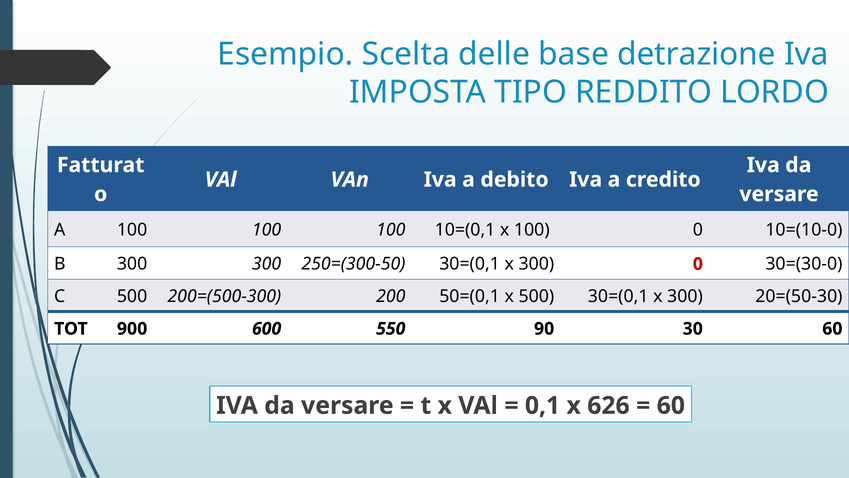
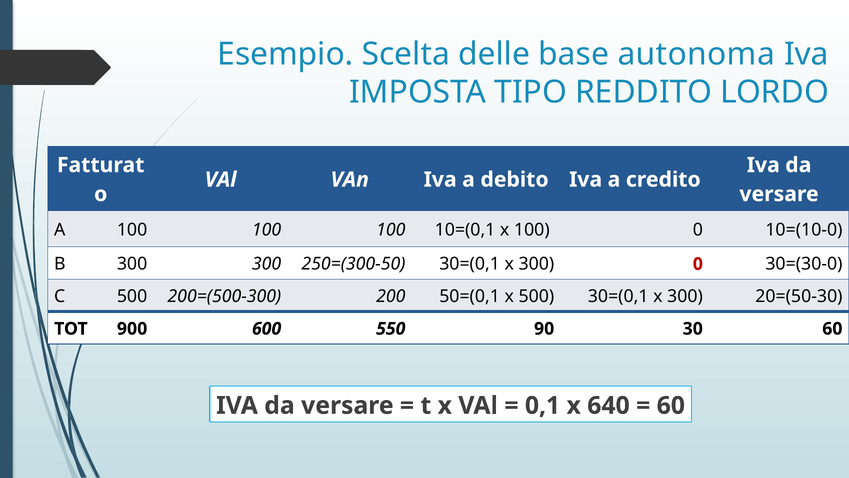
detrazione: detrazione -> autonoma (696, 54)
626: 626 -> 640 (608, 405)
